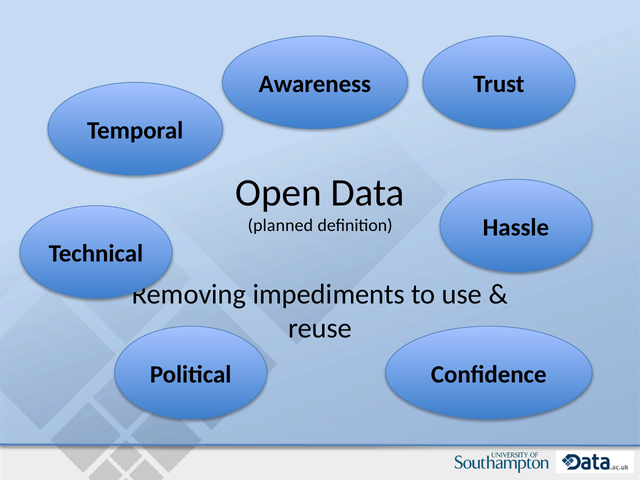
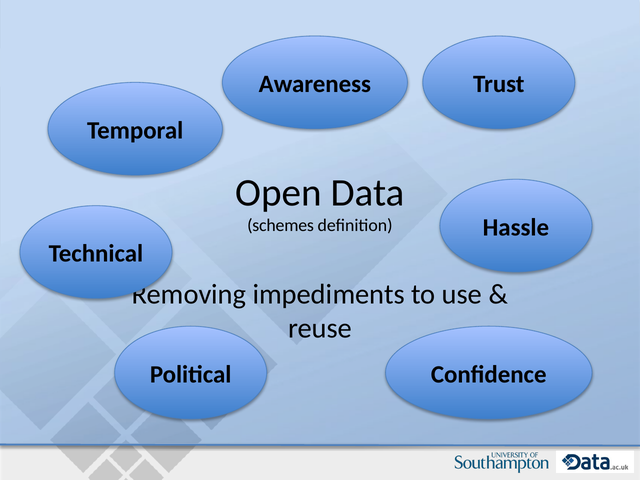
planned: planned -> schemes (281, 225)
